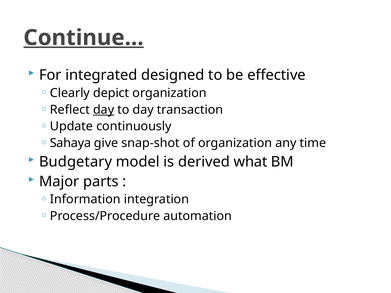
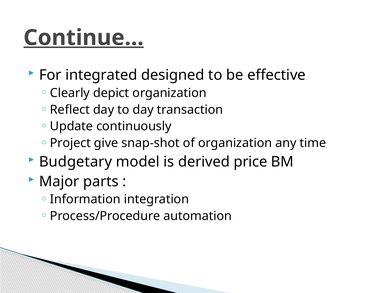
day underline: present -> none (104, 110)
Sahaya: Sahaya -> Project (70, 143)
what: what -> price (250, 162)
